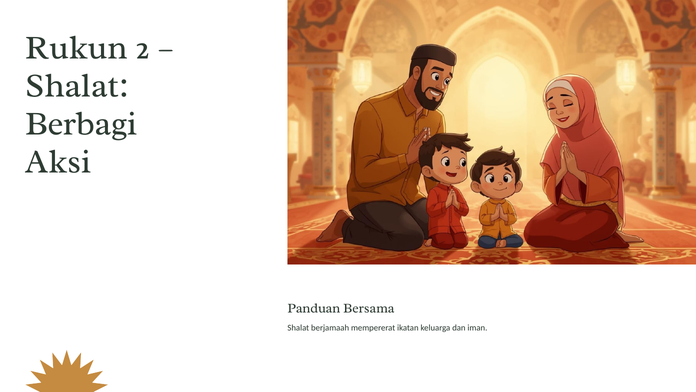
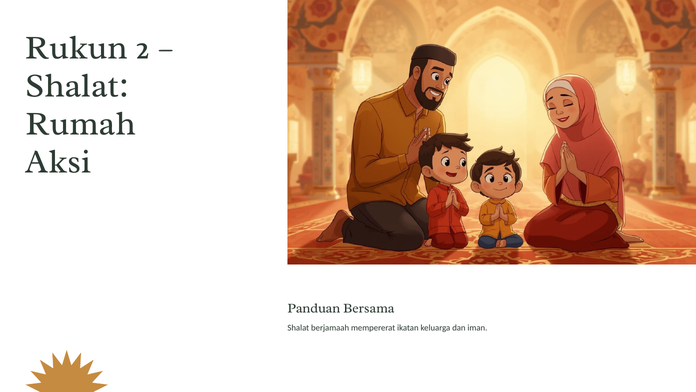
Berbagi: Berbagi -> Rumah (81, 123)
